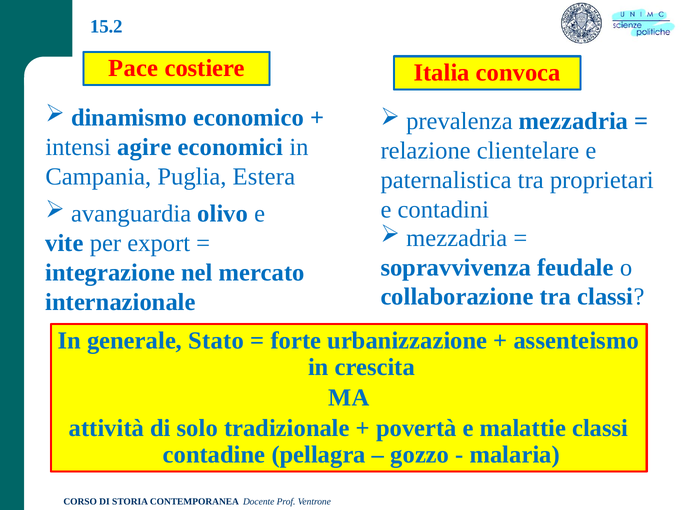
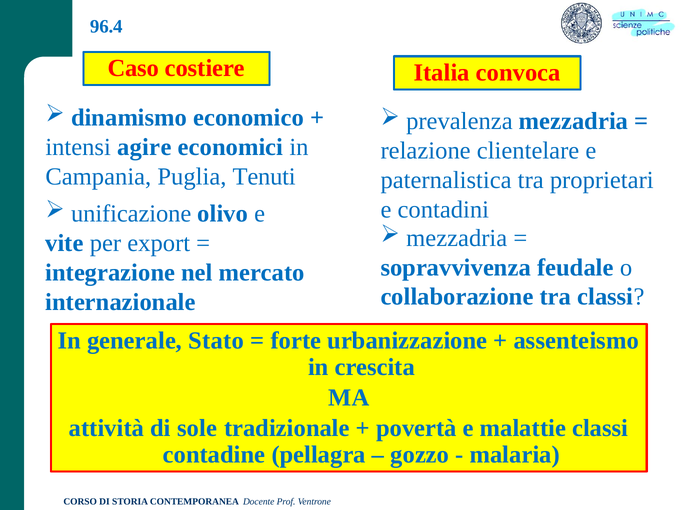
15.2: 15.2 -> 96.4 (106, 27)
Pace: Pace -> Caso (134, 68)
Estera: Estera -> Tenuti (264, 177)
avanguardia: avanguardia -> unificazione (131, 214)
solo: solo -> sole (197, 429)
